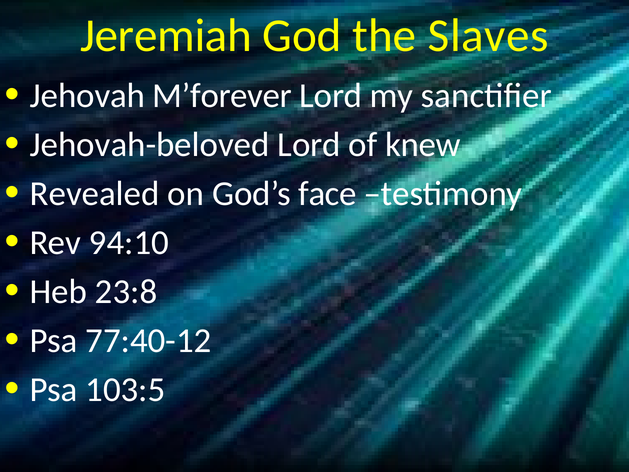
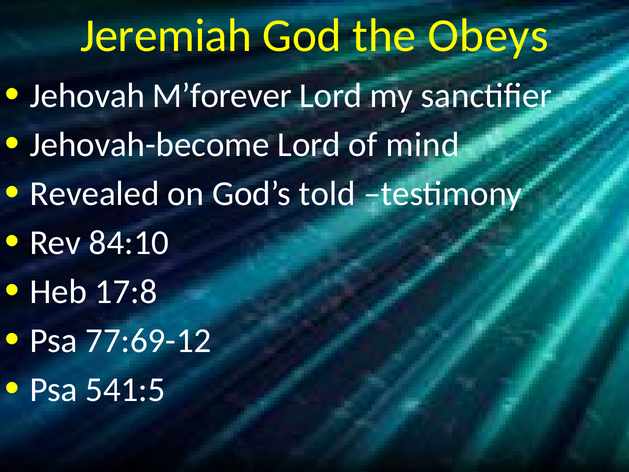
Slaves: Slaves -> Obeys (488, 36)
Jehovah-beloved: Jehovah-beloved -> Jehovah-become (150, 145)
knew: knew -> mind (423, 145)
face: face -> told (327, 194)
94:10: 94:10 -> 84:10 (129, 243)
23:8: 23:8 -> 17:8 (126, 291)
77:40-12: 77:40-12 -> 77:69-12 (148, 340)
103:5: 103:5 -> 541:5 (125, 389)
